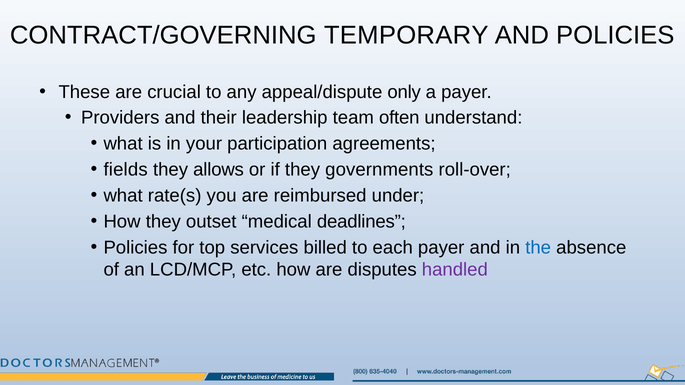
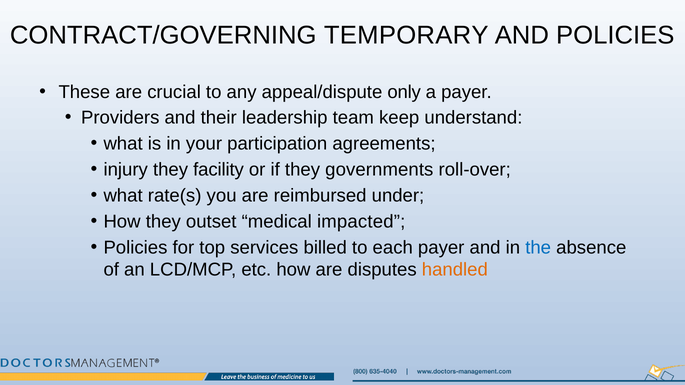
often: often -> keep (399, 118)
fields: fields -> injury (126, 170)
allows: allows -> facility (219, 170)
deadlines: deadlines -> impacted (361, 222)
handled colour: purple -> orange (455, 270)
